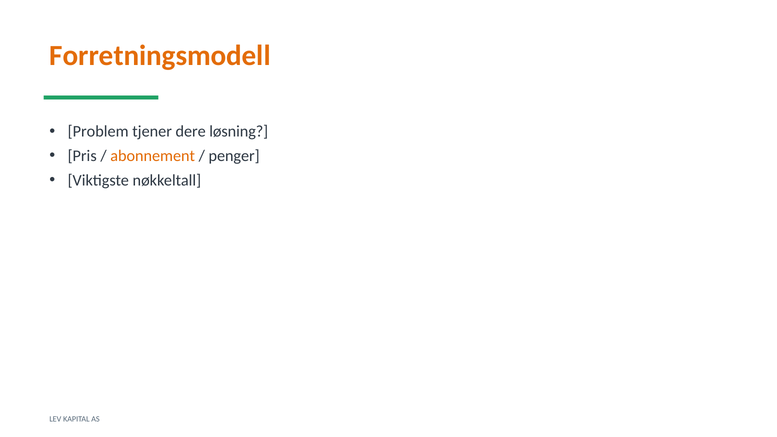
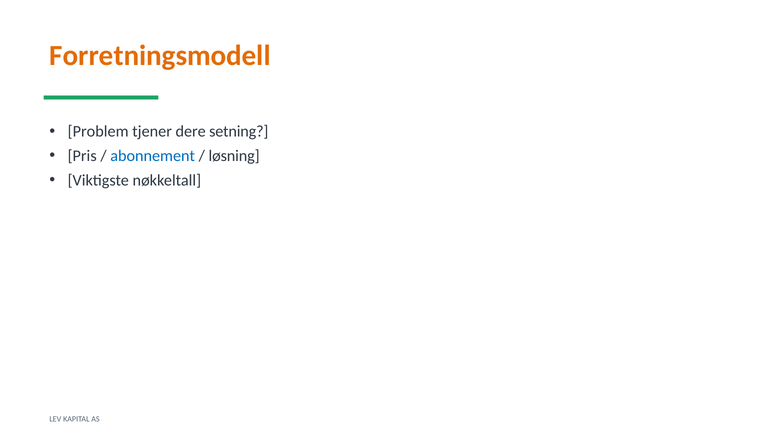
løsning: løsning -> setning (239, 132)
abonnement colour: orange -> blue (153, 156)
penger: penger -> løsning (234, 156)
